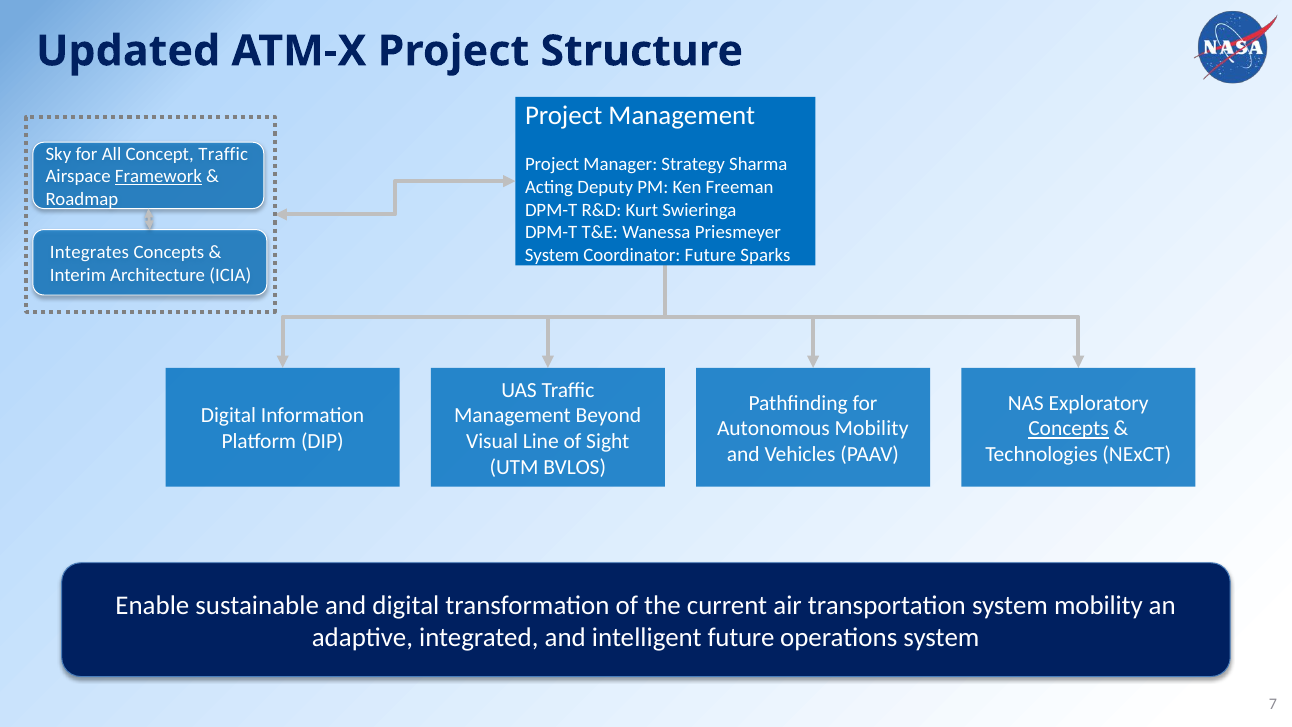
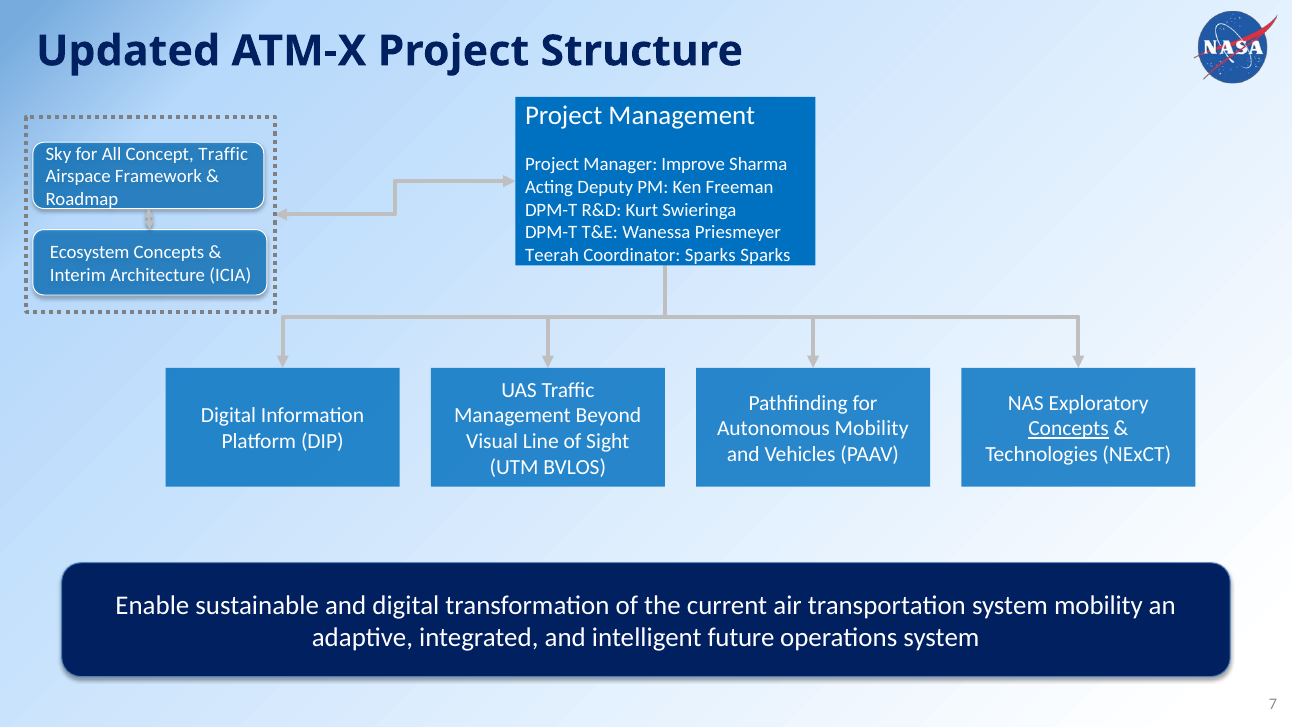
Strategy: Strategy -> Improve (693, 165)
Framework underline: present -> none (158, 177)
Integrates: Integrates -> Ecosystem (90, 252)
System: System -> Teerah (552, 255)
Coordinator Future: Future -> Sparks (710, 255)
